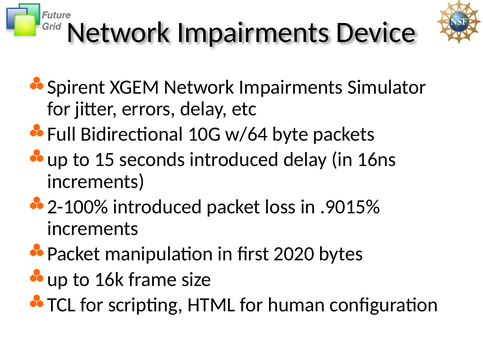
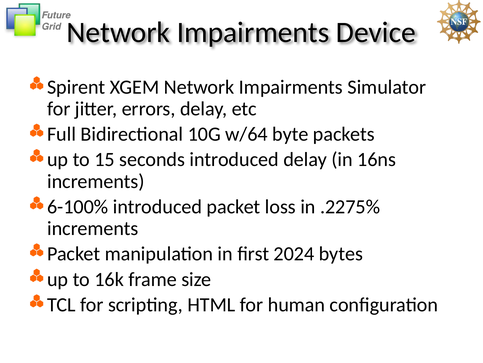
2-100%: 2-100% -> 6-100% (78, 206)
.9015%: .9015% -> .2275% (350, 206)
2020: 2020 -> 2024 (294, 253)
